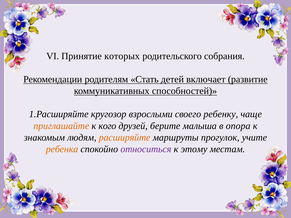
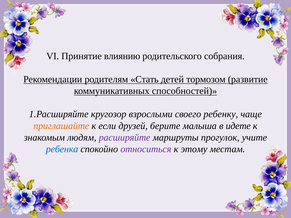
которых: которых -> влиянию (122, 56)
включает: включает -> тормозом (206, 79)
кого: кого -> если (107, 126)
опора: опора -> идете (238, 126)
расширяйте colour: orange -> purple (125, 138)
ребенка colour: orange -> blue (62, 149)
